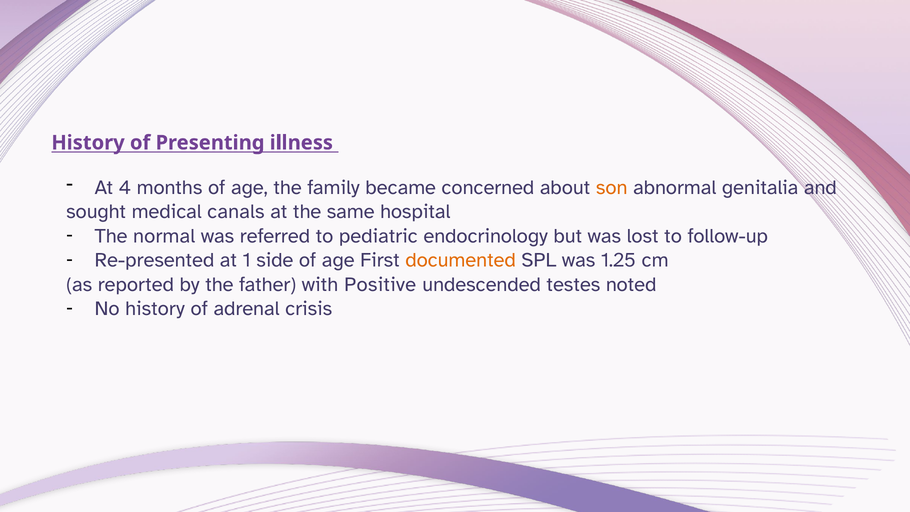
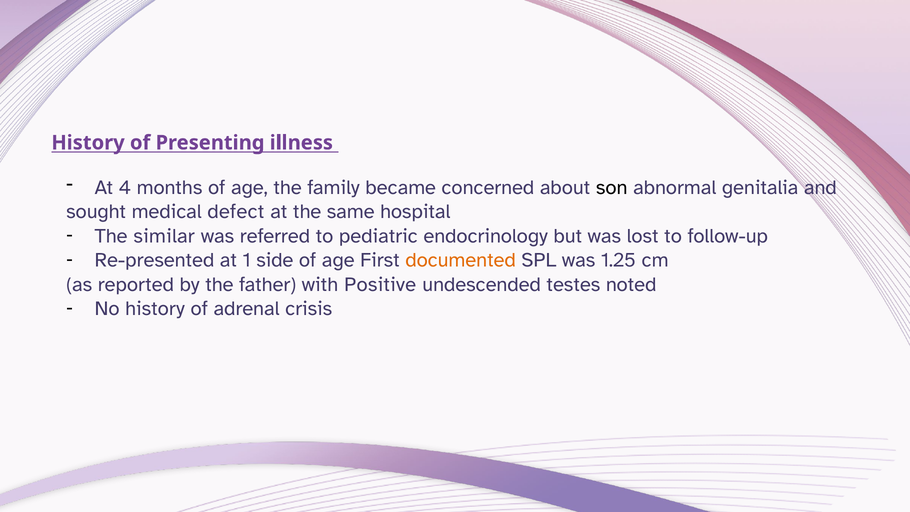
son colour: orange -> black (612, 187)
canals: canals -> defect (236, 212)
normal: normal -> similar (164, 236)
